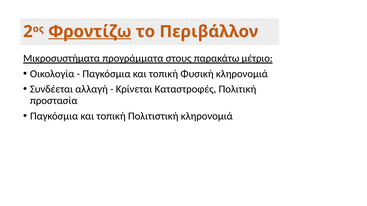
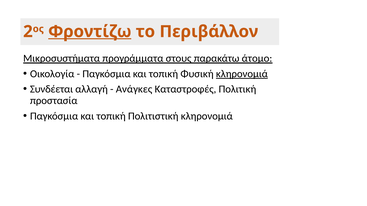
μέτριο: μέτριο -> άτομο (257, 59)
κληρονομιά underline: none -> present (242, 74)
Κρίνεται: Κρίνεται -> Ανάγκες (134, 89)
